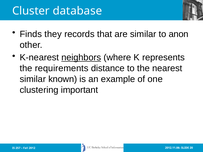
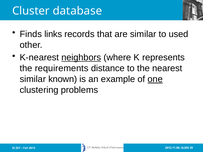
they: they -> links (53, 34)
anon: anon -> used (179, 34)
one underline: none -> present (155, 79)
important: important -> problems (79, 90)
